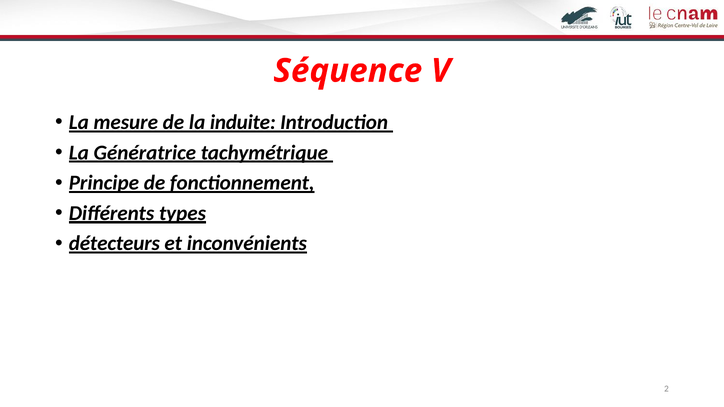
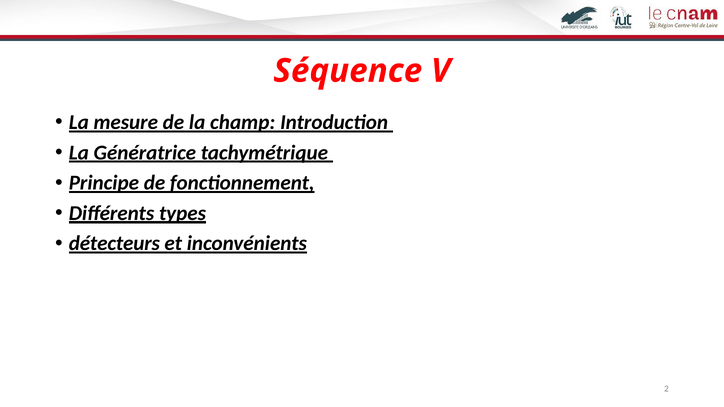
induite: induite -> champ (243, 122)
